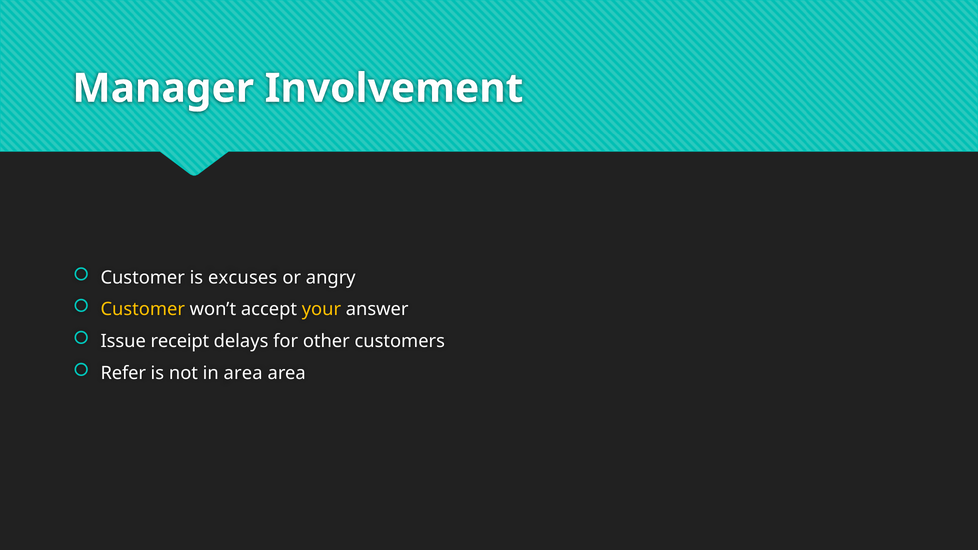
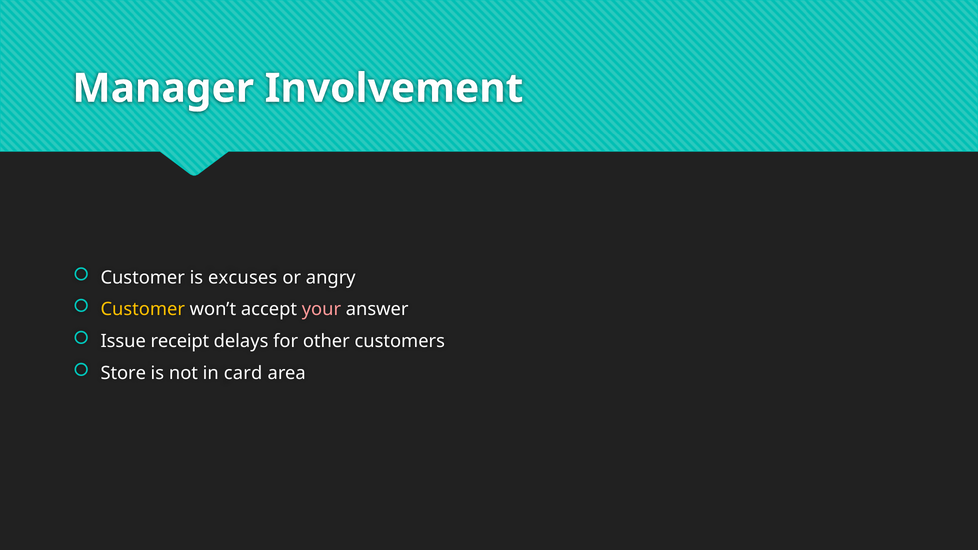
your colour: yellow -> pink (321, 309)
Refer: Refer -> Store (123, 373)
in area: area -> card (243, 373)
